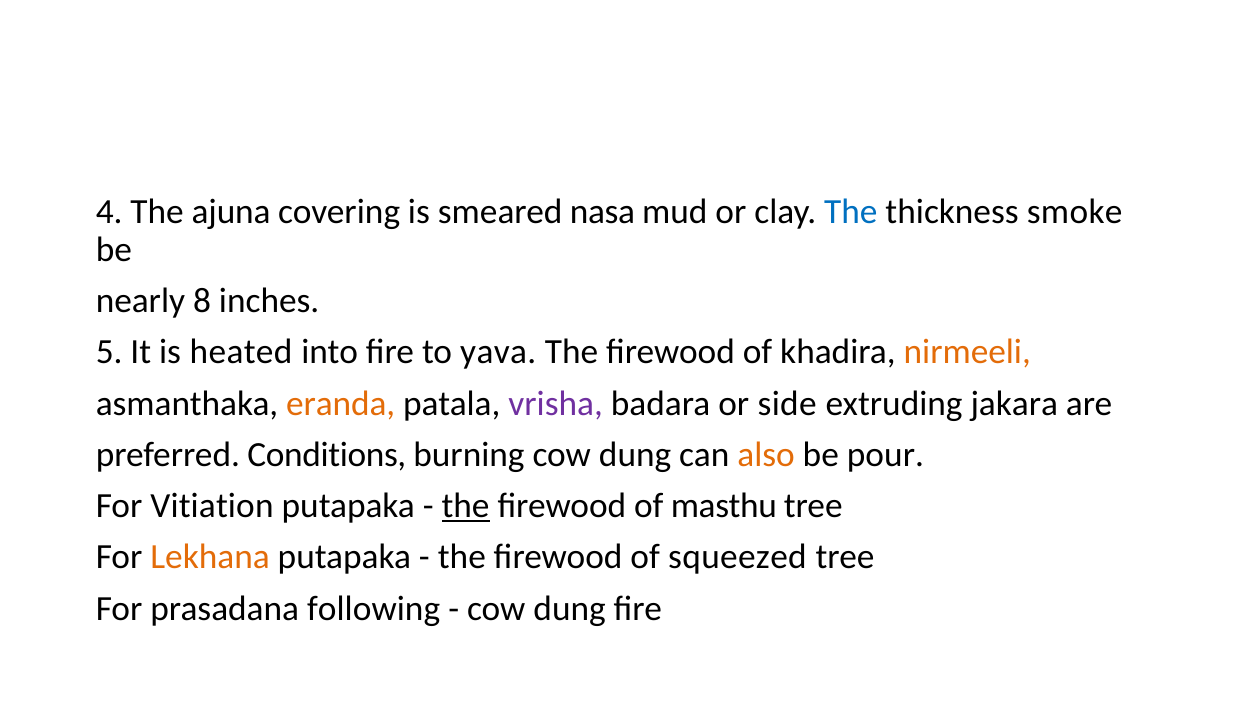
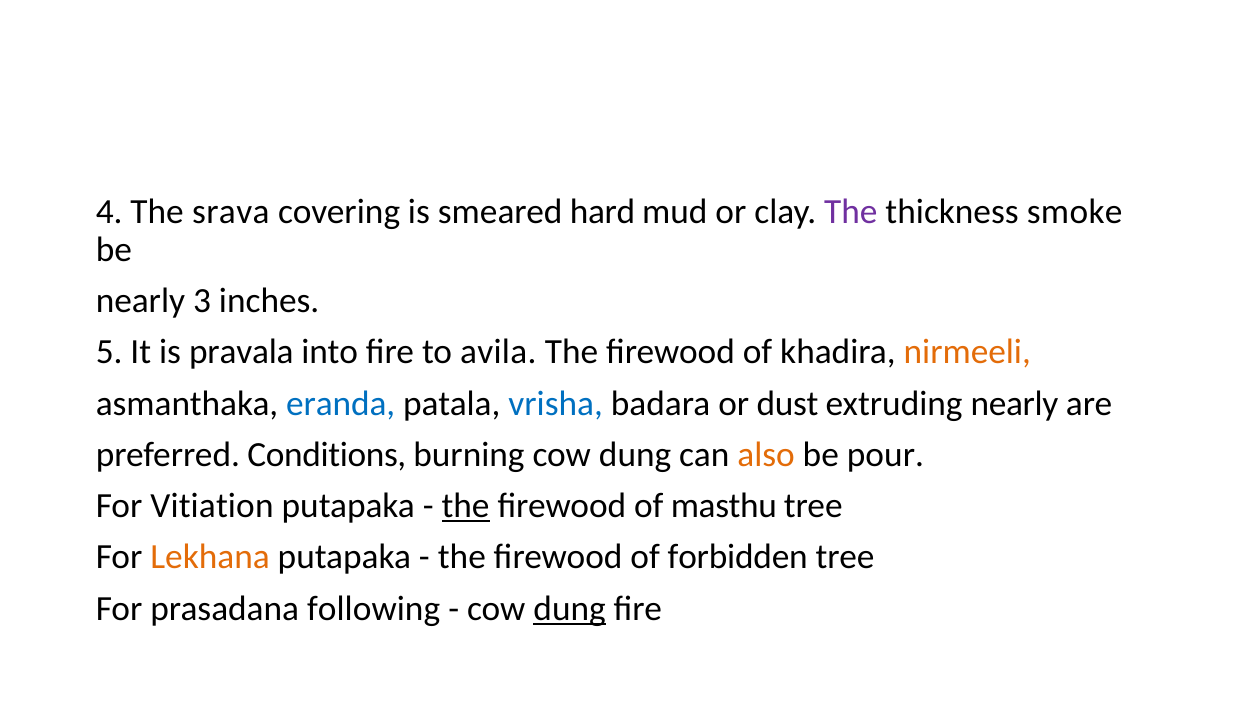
ajuna: ajuna -> srava (231, 212)
nasa: nasa -> hard (602, 212)
The colour: blue -> purple (851, 212)
8: 8 -> 3 (202, 301)
heated: heated -> pravala (241, 352)
yava: yava -> avila (498, 352)
eranda colour: orange -> blue (341, 404)
vrisha colour: purple -> blue (556, 404)
side: side -> dust (788, 404)
extruding jakara: jakara -> nearly (1014, 404)
squeezed: squeezed -> forbidden (738, 558)
dung underline: none -> present (570, 609)
